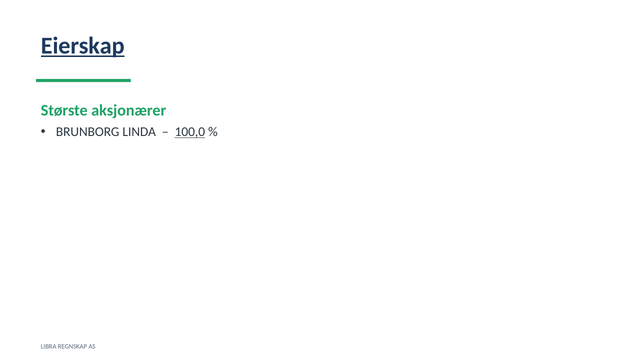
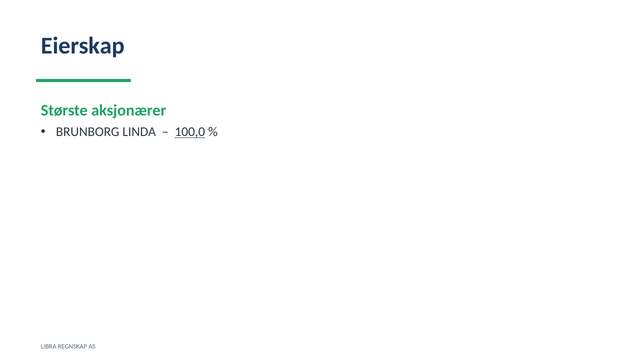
Eierskap underline: present -> none (83, 46)
